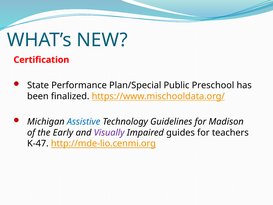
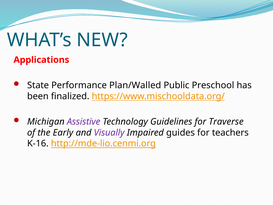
Certification: Certification -> Applications (41, 60)
Plan/Special: Plan/Special -> Plan/Walled (135, 85)
Assistive colour: blue -> purple (84, 122)
Madison: Madison -> Traverse (226, 122)
K-47: K-47 -> K-16 (38, 143)
